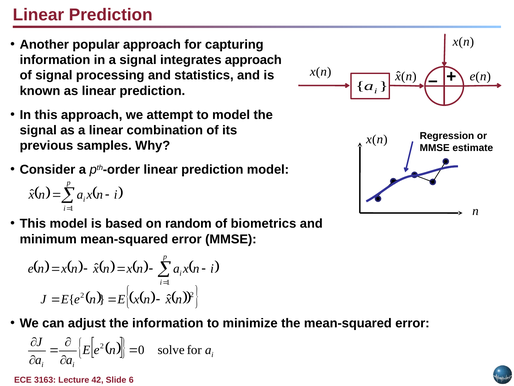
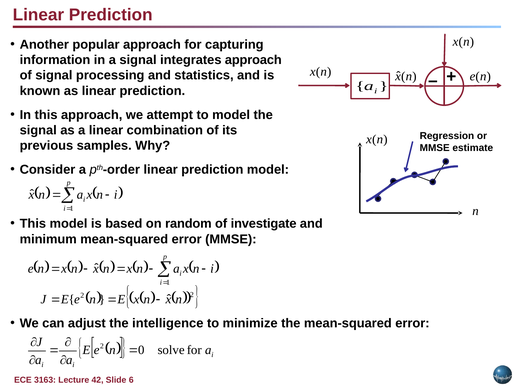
biometrics: biometrics -> investigate (264, 223)
the information: information -> intelligence (168, 323)
